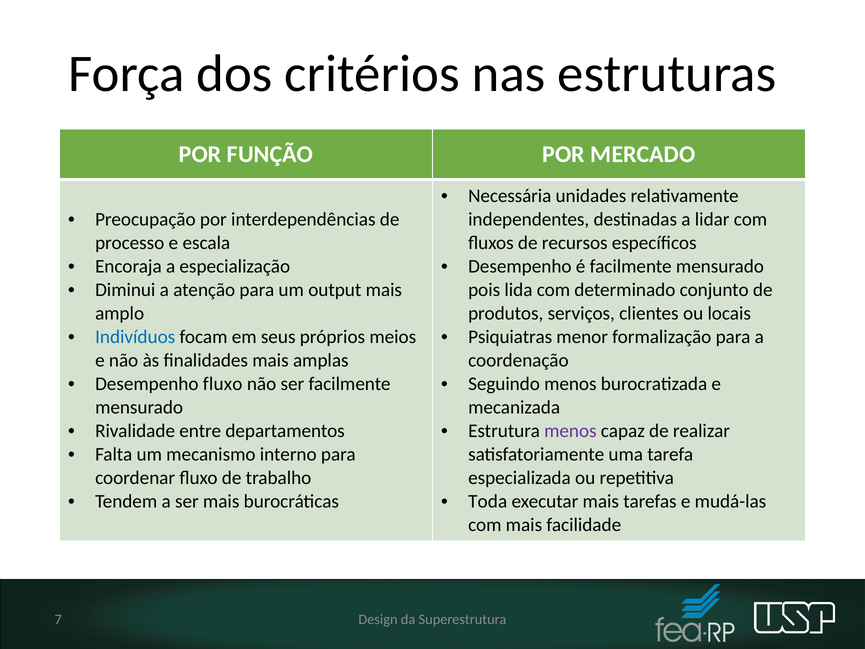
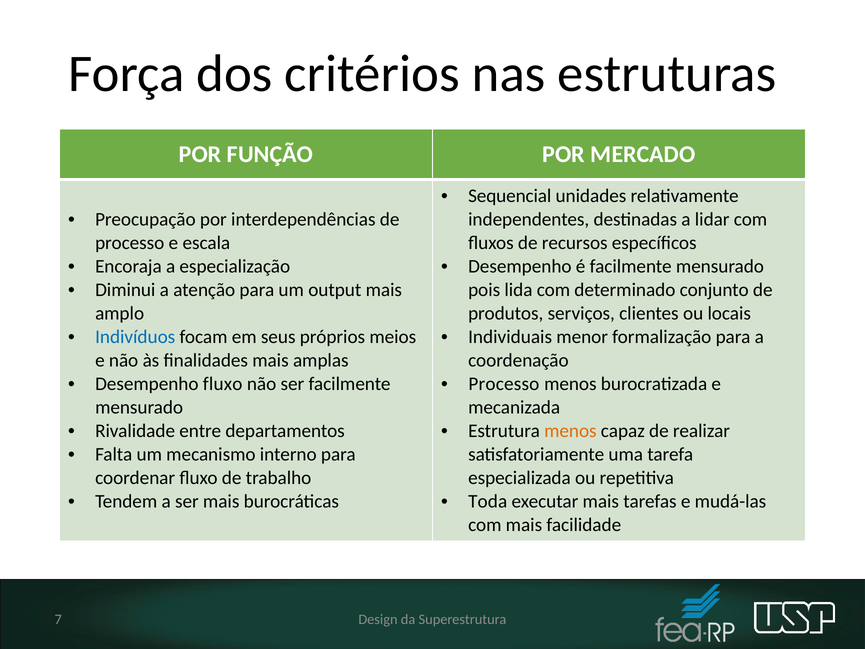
Necessária: Necessária -> Sequencial (510, 196)
Psiquiatras: Psiquiatras -> Individuais (510, 337)
Seguindo: Seguindo -> Processo (504, 384)
menos colour: purple -> orange (570, 431)
